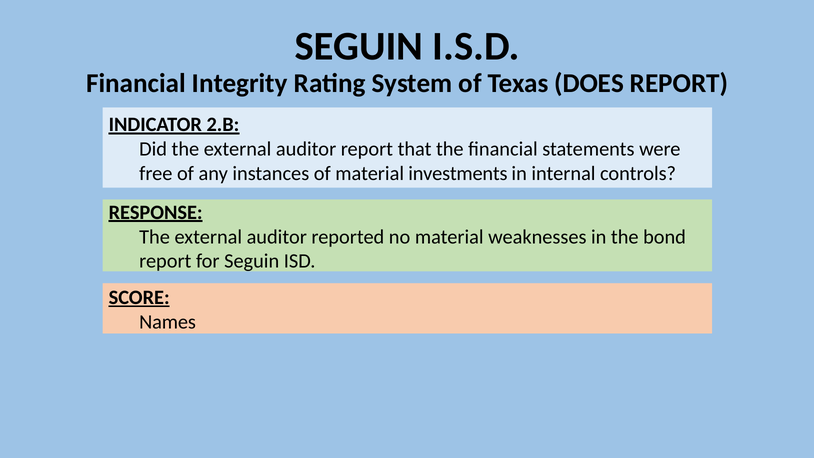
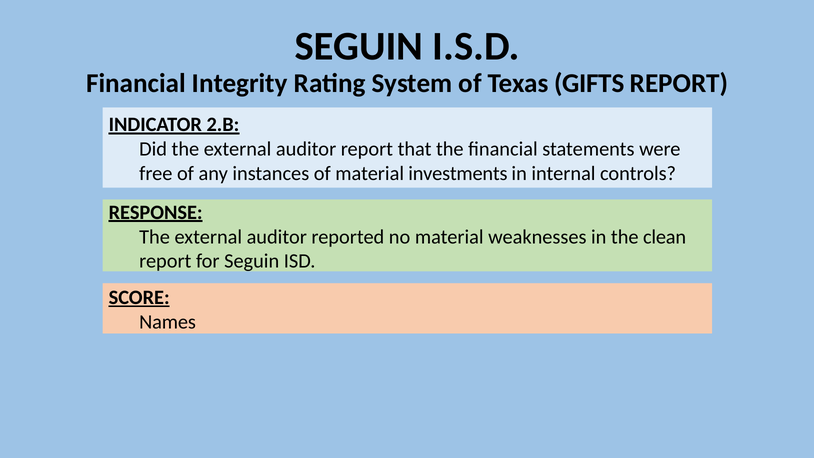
DOES: DOES -> GIFTS (589, 83)
bond: bond -> clean (665, 237)
